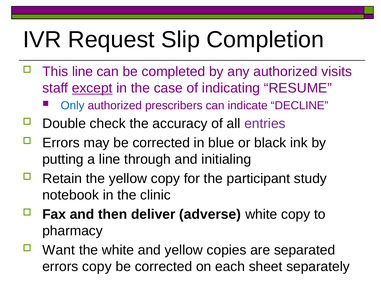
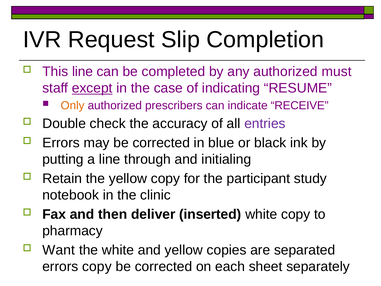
visits: visits -> must (337, 71)
Only colour: blue -> orange (73, 105)
DECLINE: DECLINE -> RECEIVE (300, 105)
adverse: adverse -> inserted (210, 214)
